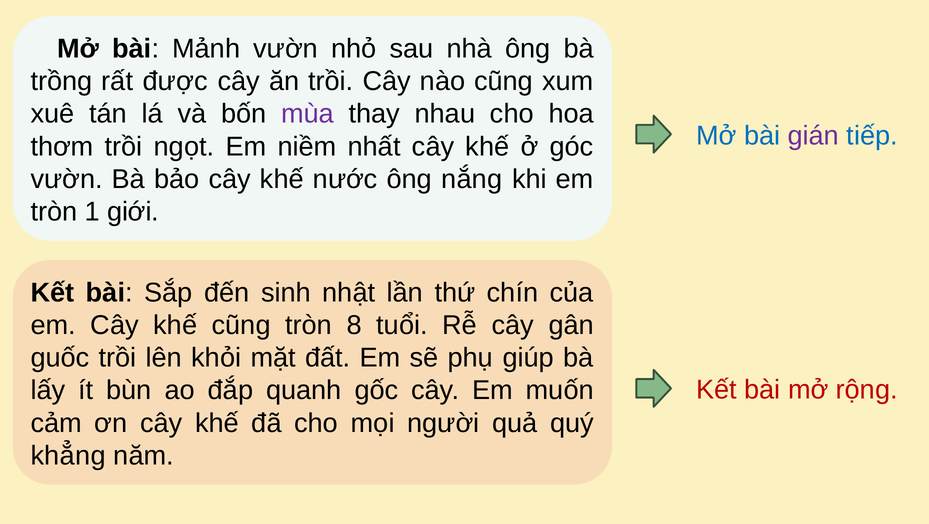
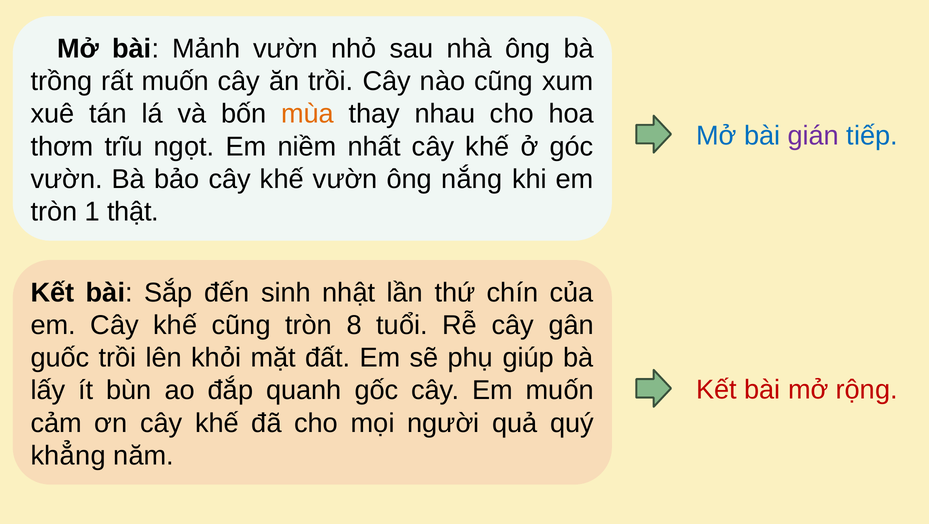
rất được: được -> muốn (176, 81)
mùa colour: purple -> orange (308, 114)
thơm trồi: trồi -> trĩu (124, 147)
khế nước: nước -> vườn (345, 179)
giới: giới -> thật (133, 212)
